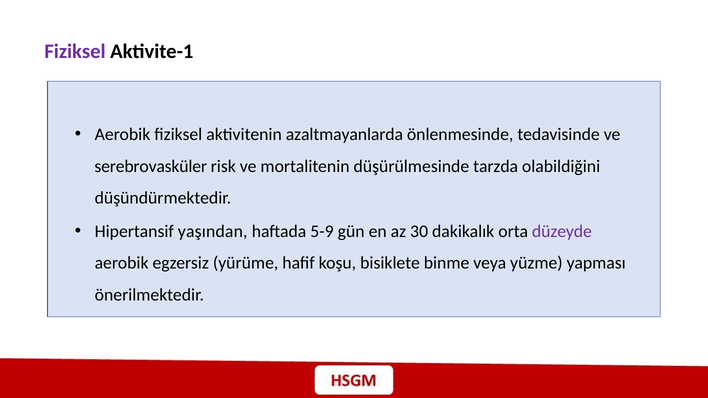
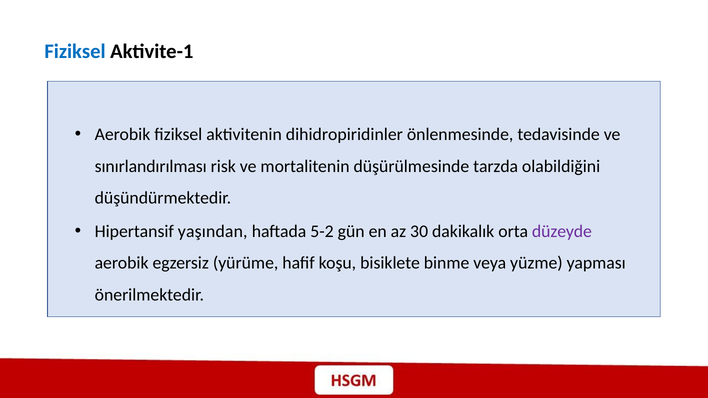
Fiziksel colour: purple -> blue (75, 51)
azaltmayanlarda: azaltmayanlarda -> dihidropiridinler (344, 134)
serebrovasküler: serebrovasküler -> sınırlandırılması (151, 166)
5-9: 5-9 -> 5-2 (322, 231)
